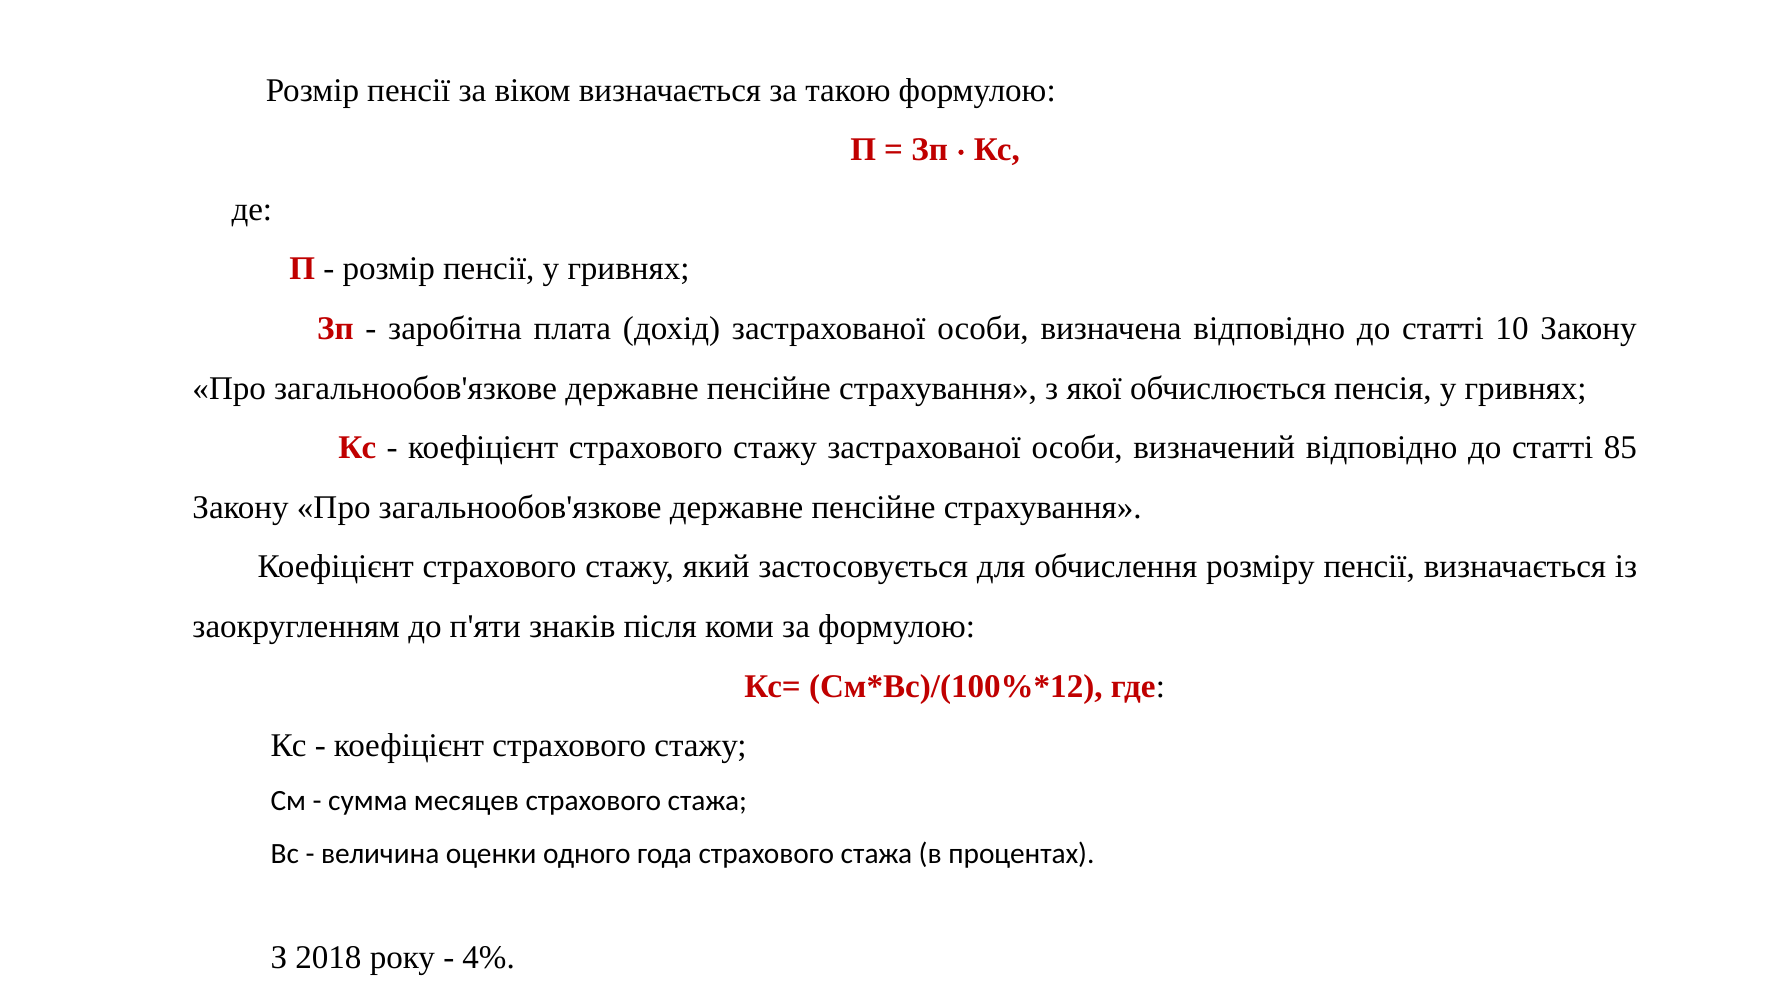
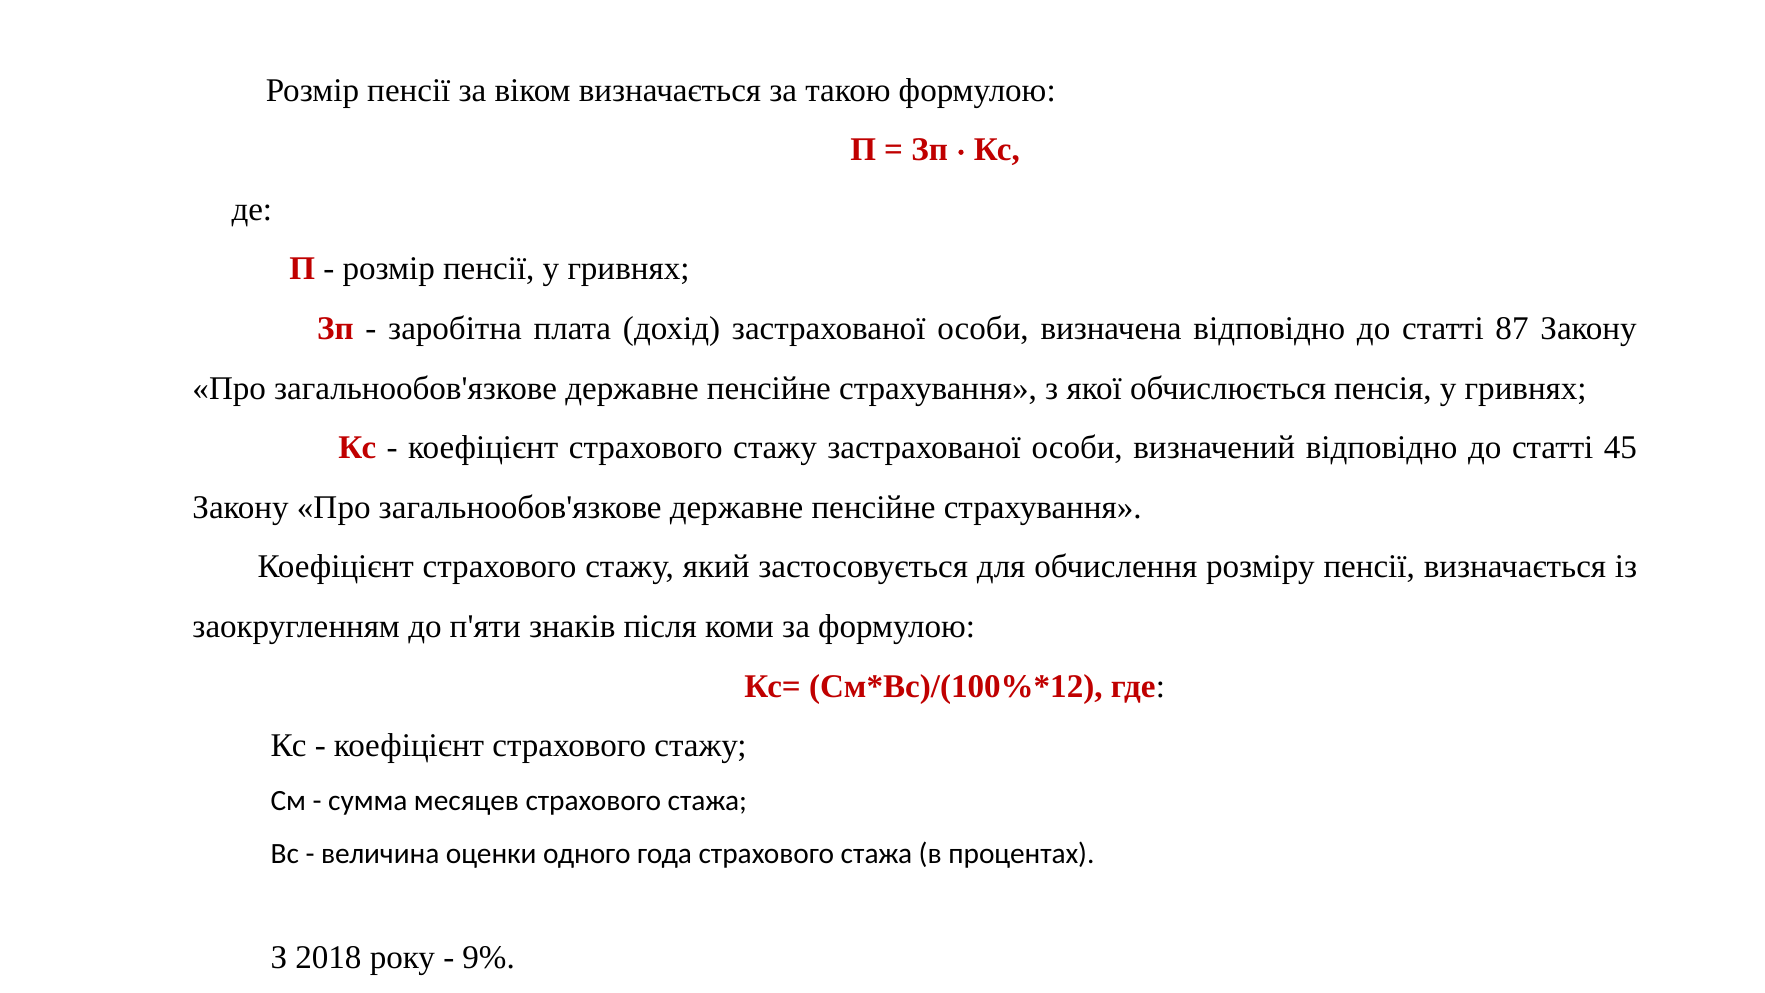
10: 10 -> 87 (1512, 329)
85: 85 -> 45 (1620, 448)
4%: 4% -> 9% (489, 957)
